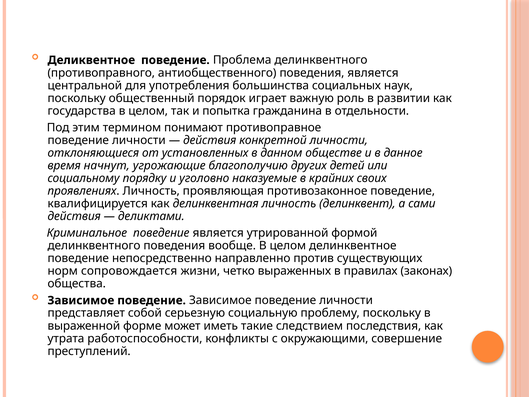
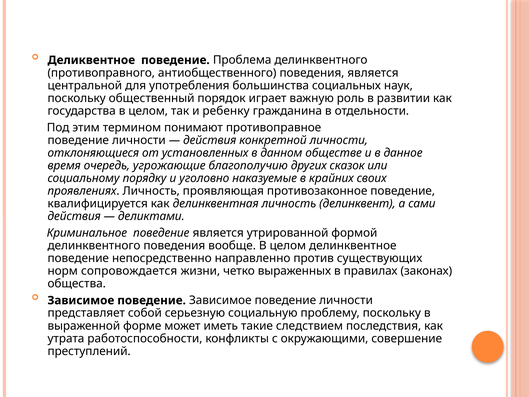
попытка: попытка -> ребенку (226, 111)
начнут: начнут -> очередь (107, 165)
детей: детей -> сказок (347, 165)
